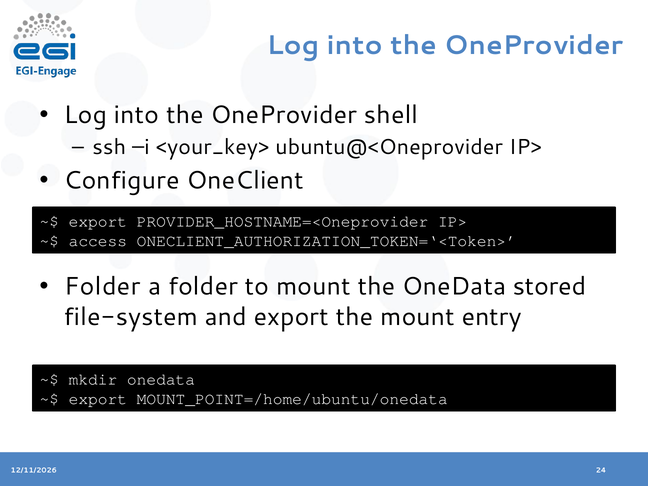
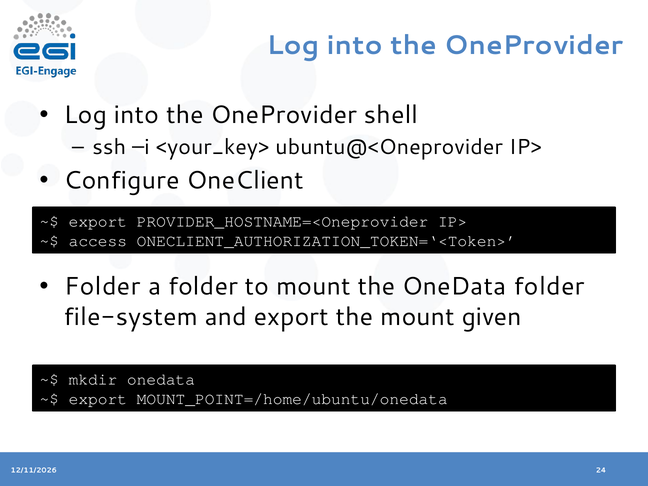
OneData stored: stored -> folder (549, 287)
entry: entry -> given (492, 317)
